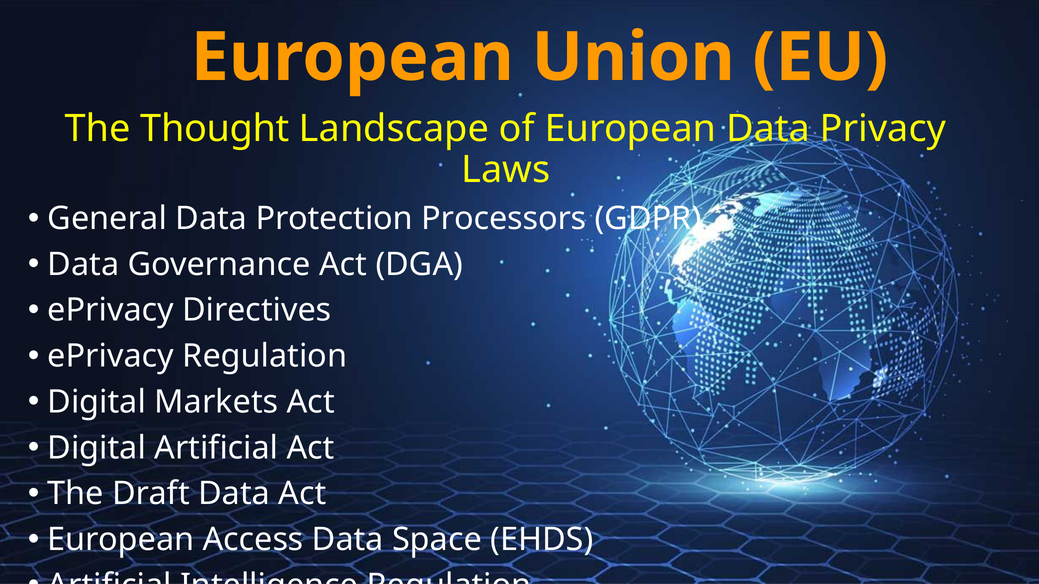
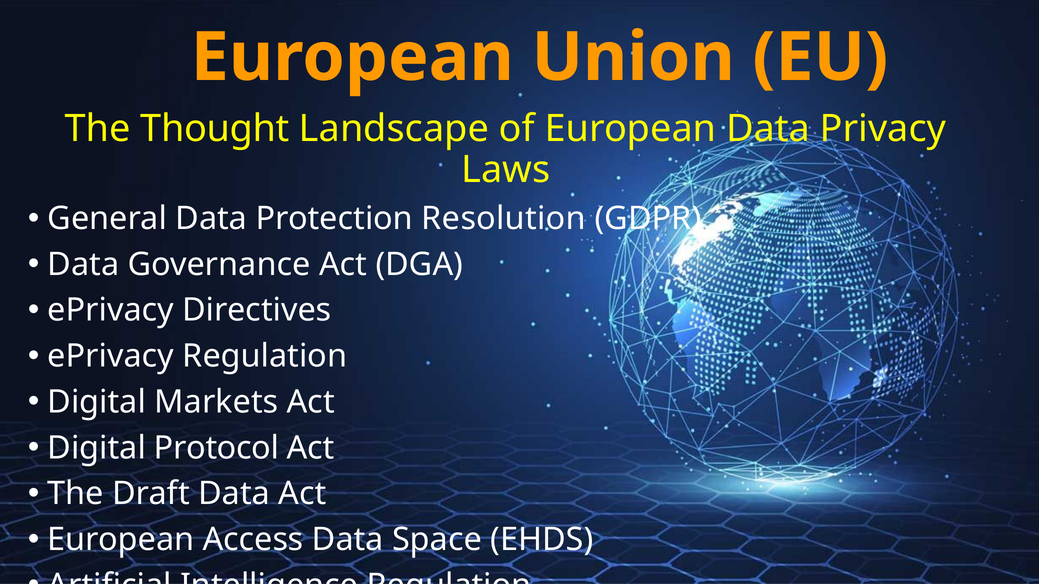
Processors: Processors -> Resolution (504, 219)
Digital Artificial: Artificial -> Protocol (216, 448)
